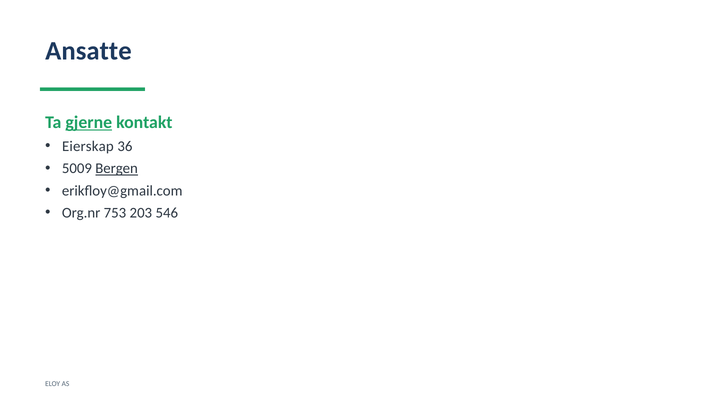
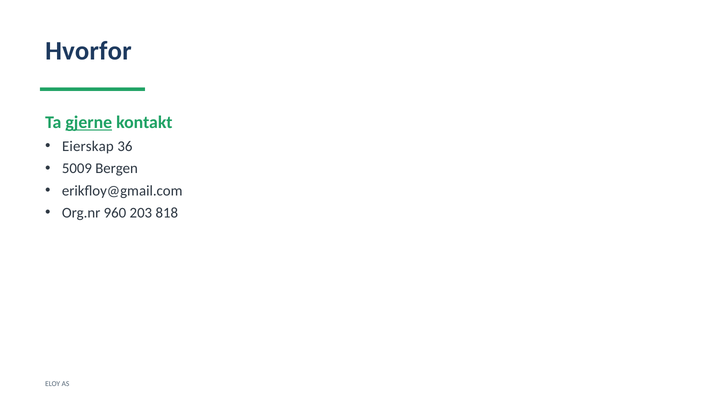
Ansatte: Ansatte -> Hvorfor (88, 51)
Bergen underline: present -> none (117, 168)
753: 753 -> 960 (115, 213)
546: 546 -> 818 (167, 213)
